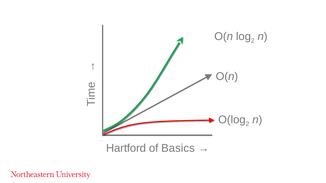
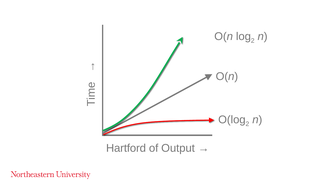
Basics: Basics -> Output (178, 148)
